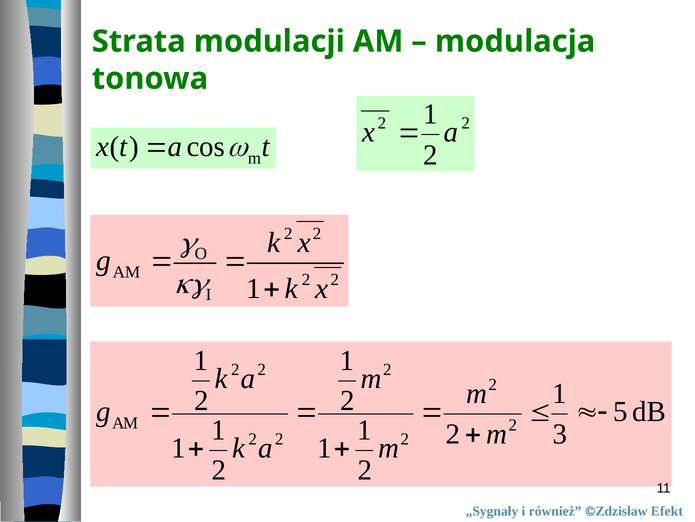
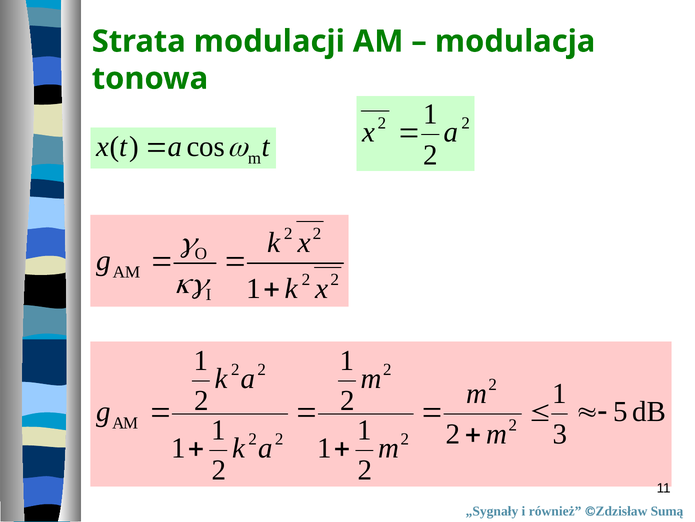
Efekt: Efekt -> Sumą (667, 510)
